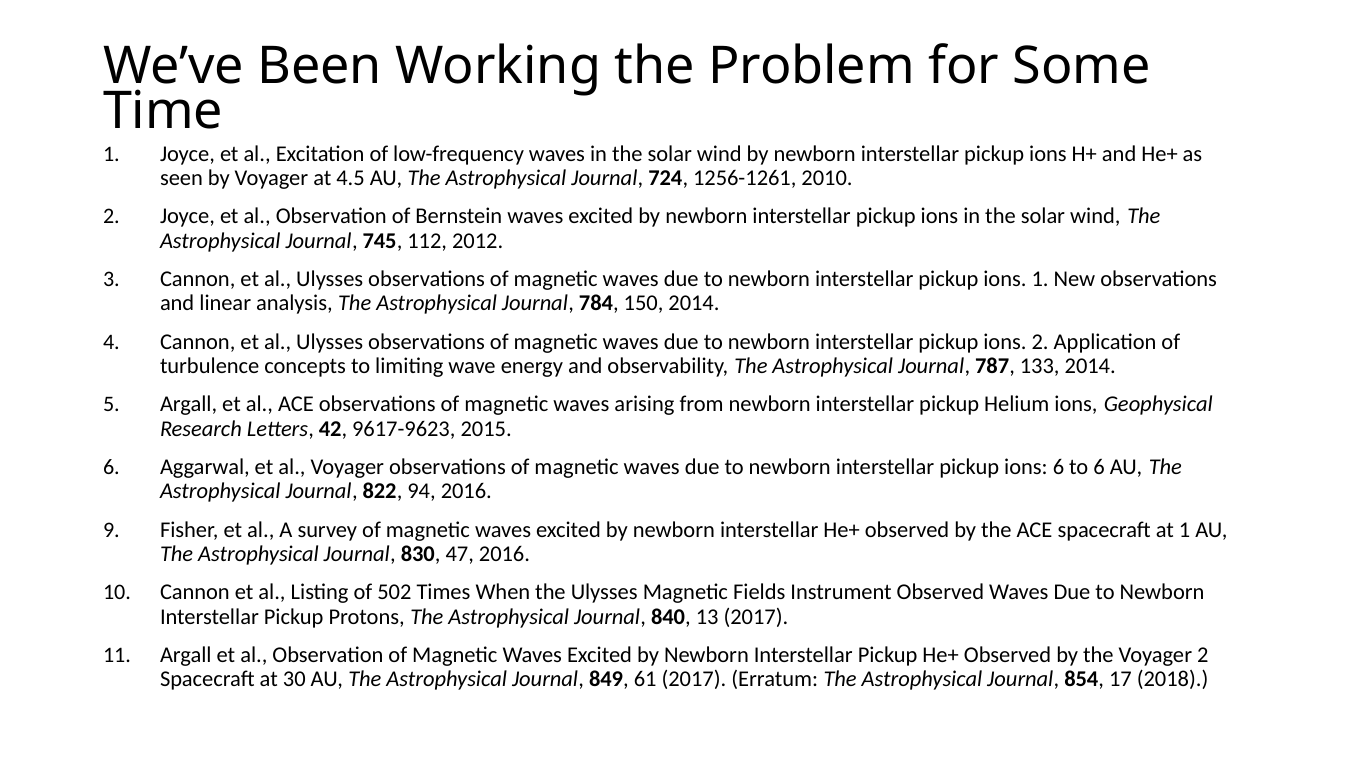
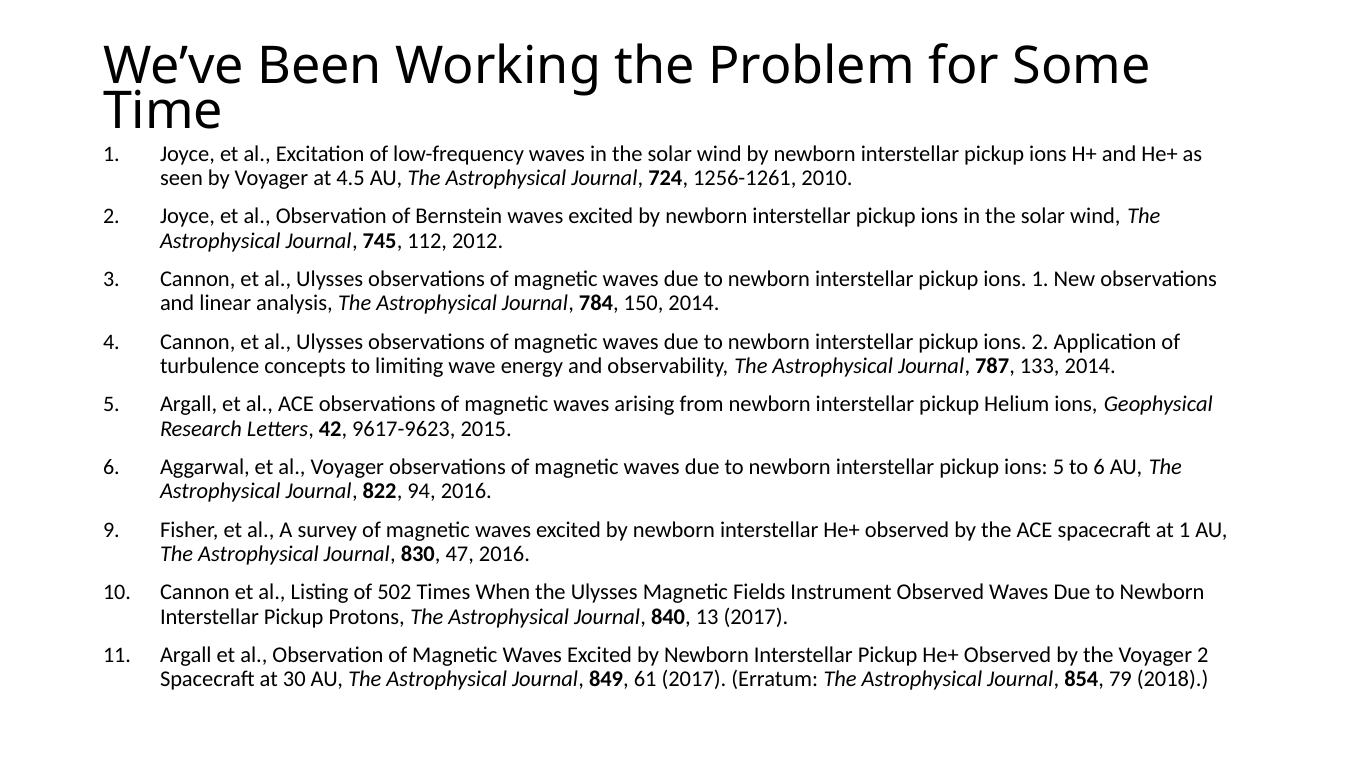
ions 6: 6 -> 5 (1058, 467)
17: 17 -> 79 (1120, 679)
